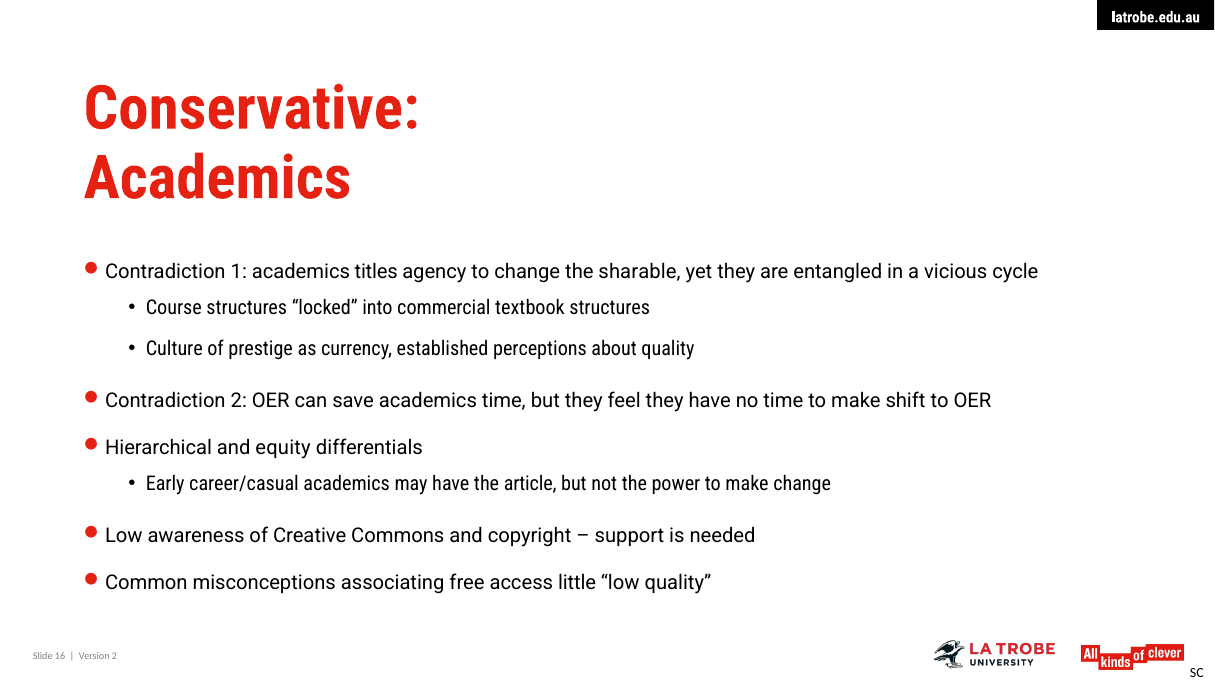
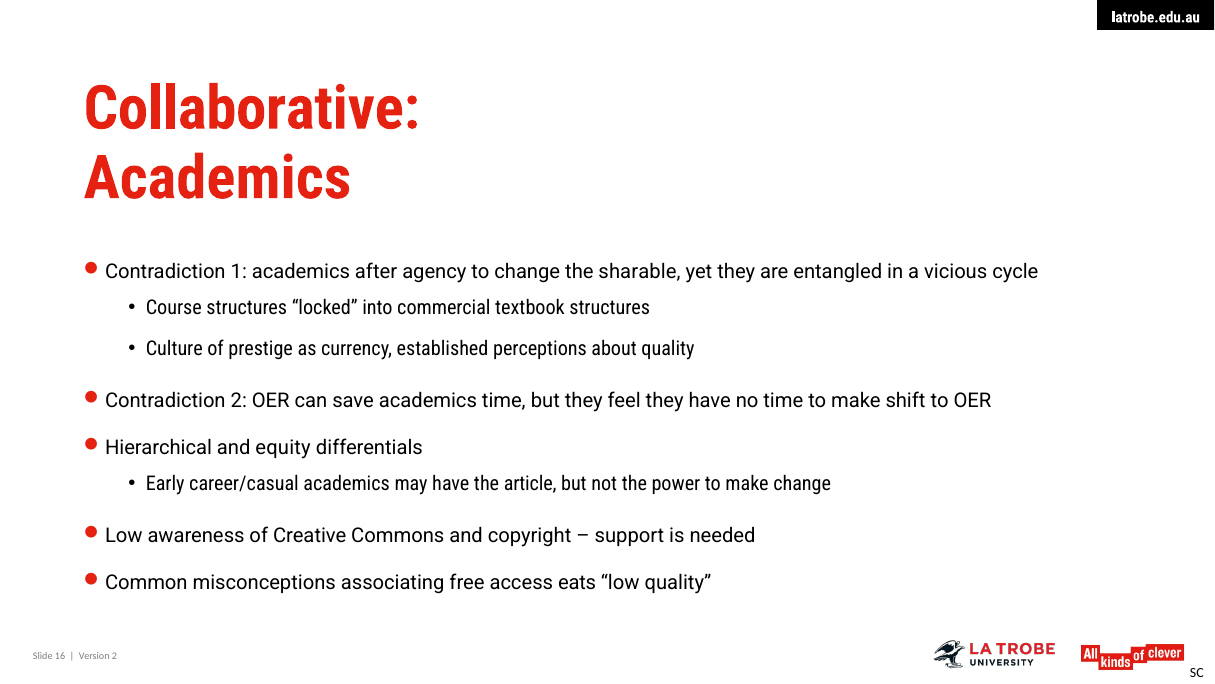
Conservative: Conservative -> Collaborative (252, 108)
titles: titles -> after (376, 272)
little: little -> eats (577, 583)
